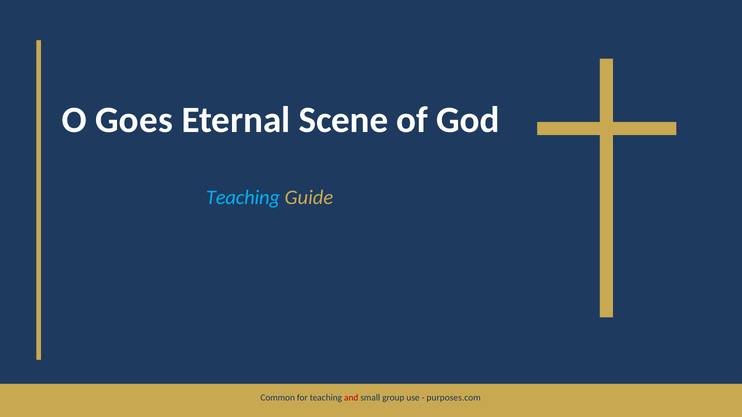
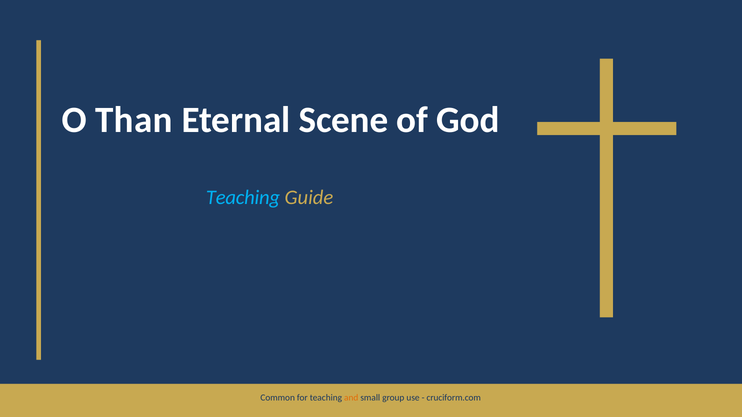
Goes: Goes -> Than (134, 120)
and colour: red -> orange (351, 398)
purposes.com: purposes.com -> cruciform.com (454, 398)
